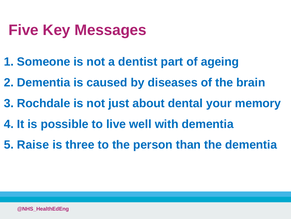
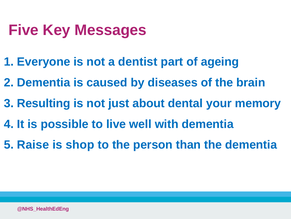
Someone: Someone -> Everyone (44, 62)
Rochdale: Rochdale -> Resulting (44, 103)
three: three -> shop (80, 144)
